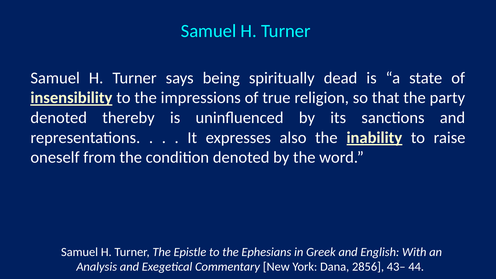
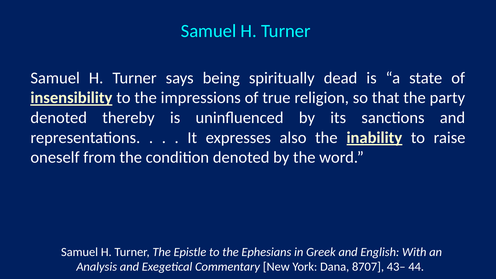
2856: 2856 -> 8707 (368, 267)
